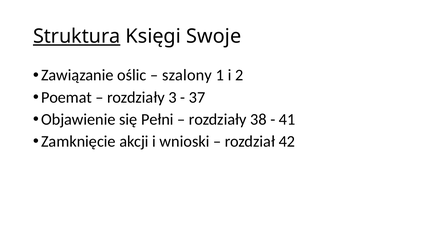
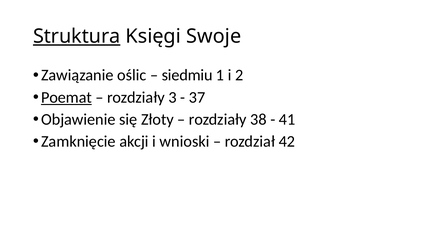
szalony: szalony -> siedmiu (187, 75)
Poemat underline: none -> present (67, 97)
Pełni: Pełni -> Złoty (157, 119)
